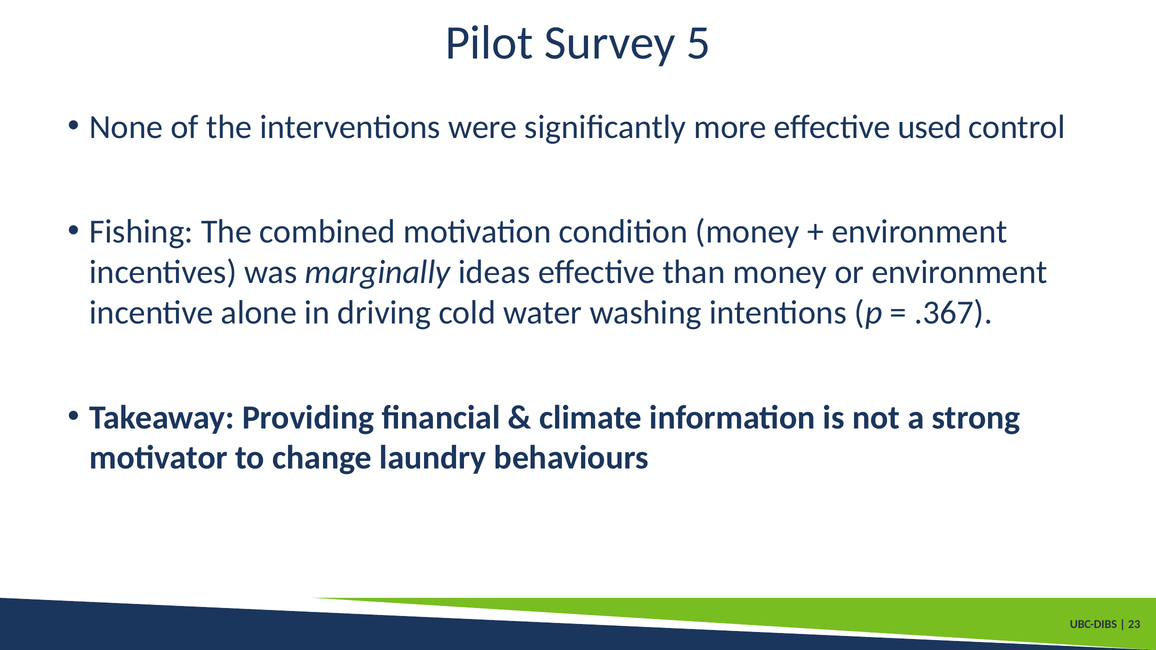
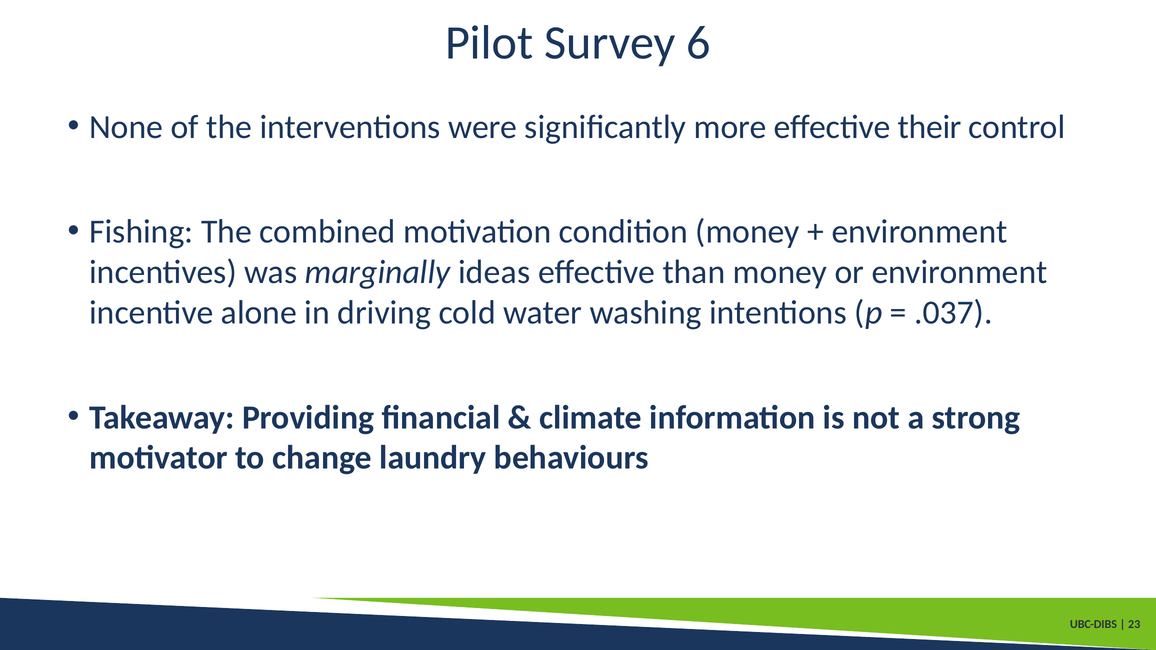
5: 5 -> 6 (699, 43)
used: used -> their (930, 127)
.367: .367 -> .037 (953, 313)
